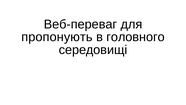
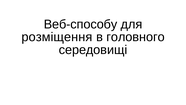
Веб-переваг: Веб-переваг -> Веб-способу (80, 24)
пропонують: пропонують -> розміщення (57, 37)
